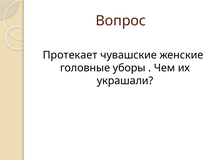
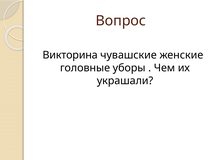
Протекает: Протекает -> Викторина (70, 55)
